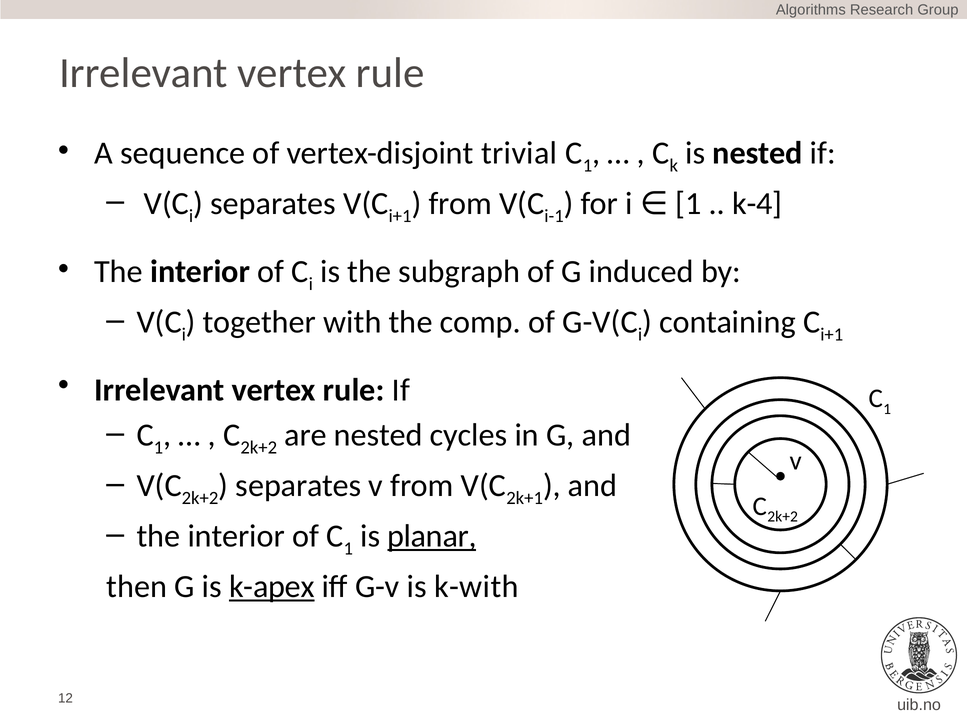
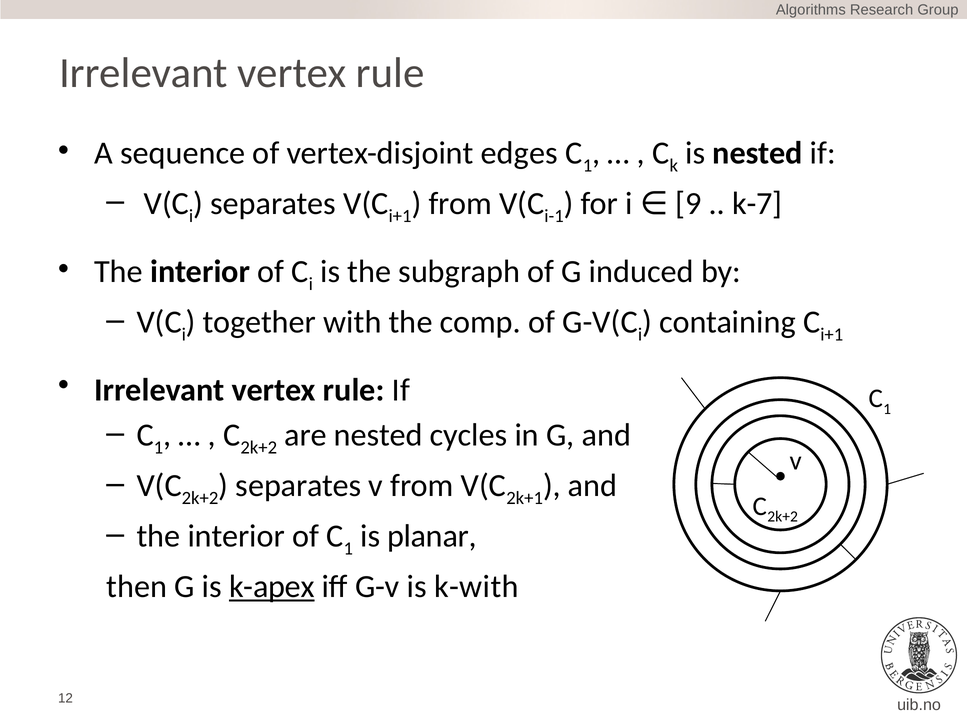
trivial: trivial -> edges (519, 153)
i 1: 1 -> 9 (688, 203)
k-4: k-4 -> k-7 (757, 203)
planar underline: present -> none (432, 536)
